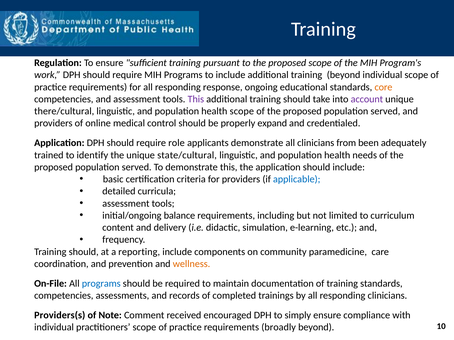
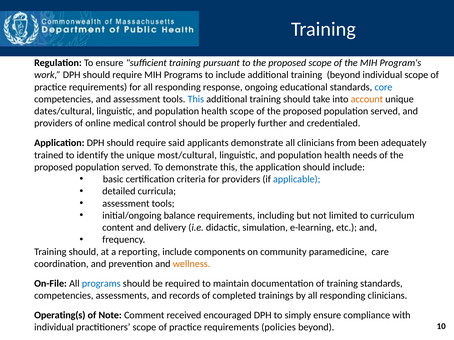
core colour: orange -> blue (383, 87)
This colour: purple -> blue (196, 99)
account colour: purple -> orange (367, 99)
there/cultural: there/cultural -> dates/cultural (64, 111)
expand: expand -> further (272, 123)
role: role -> said (177, 143)
state/cultural: state/cultural -> most/cultural (187, 155)
Providers(s: Providers(s -> Operating(s (60, 316)
broadly: broadly -> policies (279, 328)
